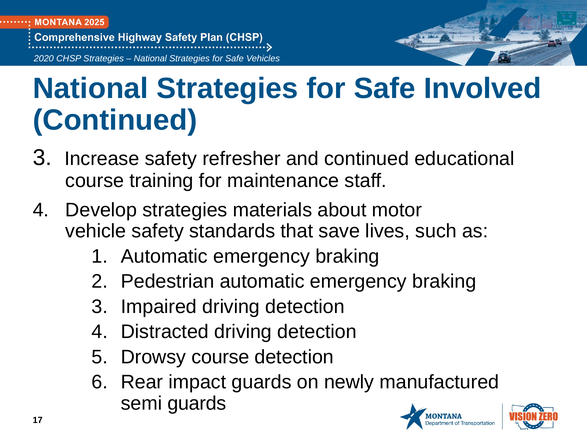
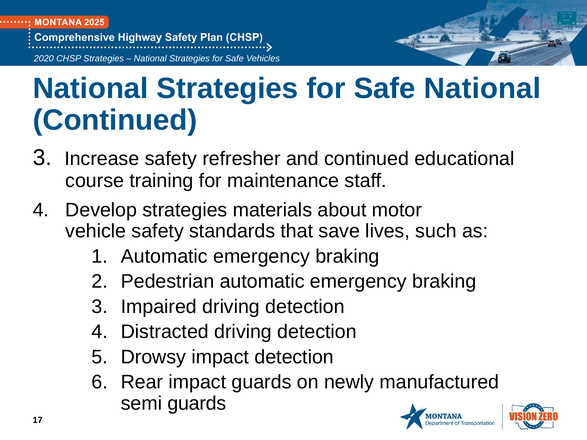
Safe Involved: Involved -> National (482, 88)
Drowsy course: course -> impact (220, 357)
